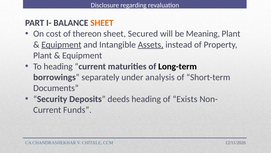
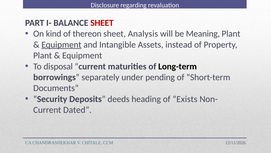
SHEET colour: orange -> red (102, 23)
cost: cost -> kind (54, 34)
Secured: Secured -> Analysis (143, 34)
Assets underline: present -> none (151, 44)
To heading: heading -> disposal (58, 66)
analysis: analysis -> pending (160, 77)
Funds: Funds -> Dated (77, 110)
